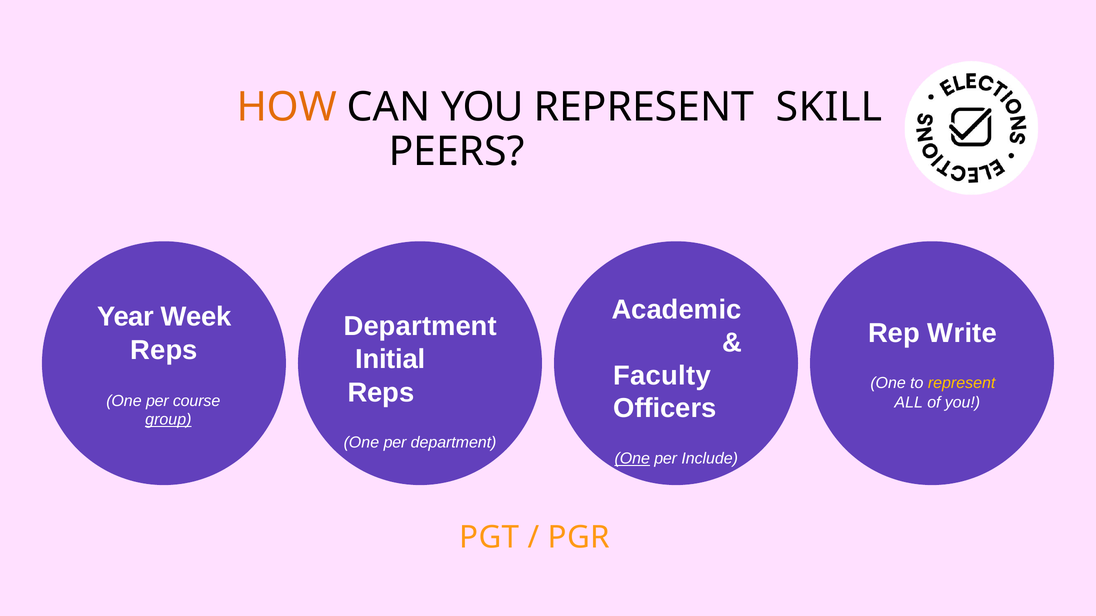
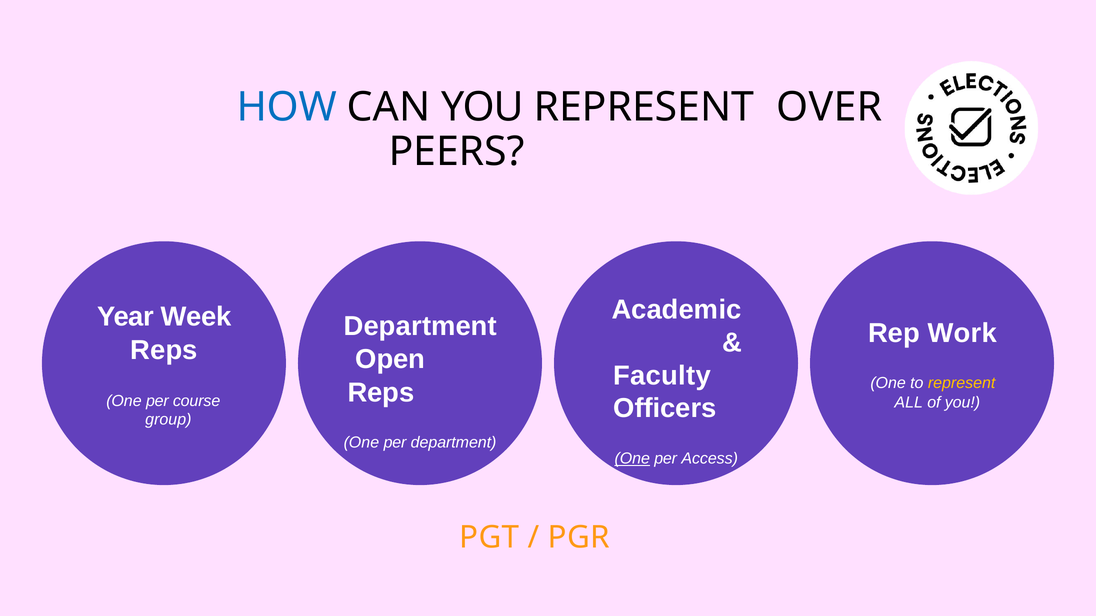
HOW colour: orange -> blue (287, 107)
SKILL: SKILL -> OVER (829, 107)
Write: Write -> Work (962, 334)
Initial: Initial -> Open (390, 360)
group underline: present -> none (168, 420)
Include: Include -> Access (710, 459)
